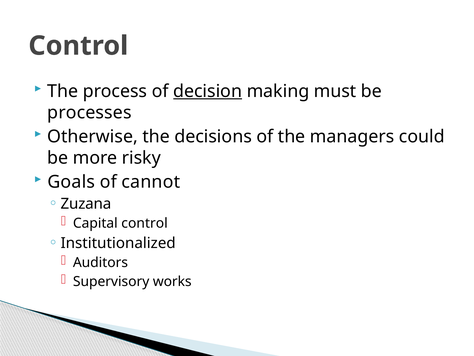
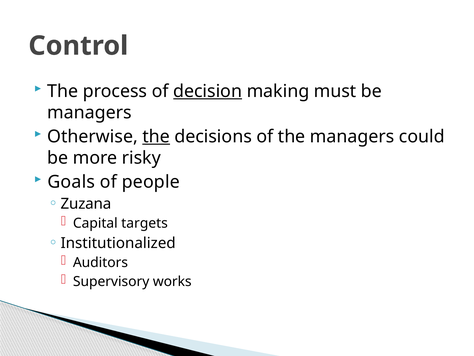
processes: processes -> managers (90, 112)
the underline: none -> present (156, 136)
cannot: cannot -> people (151, 182)
Capital control: control -> targets (145, 223)
